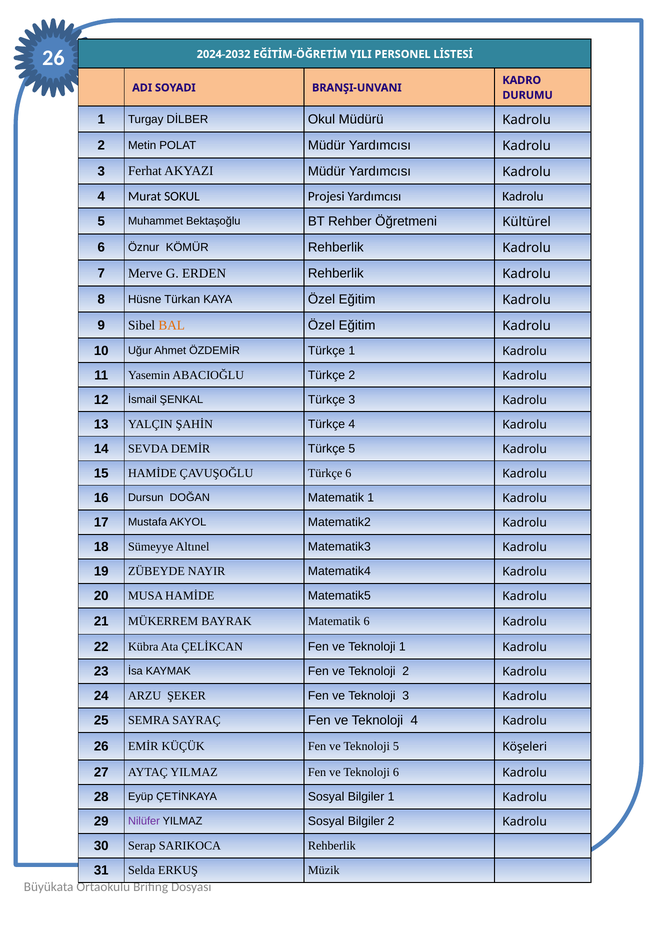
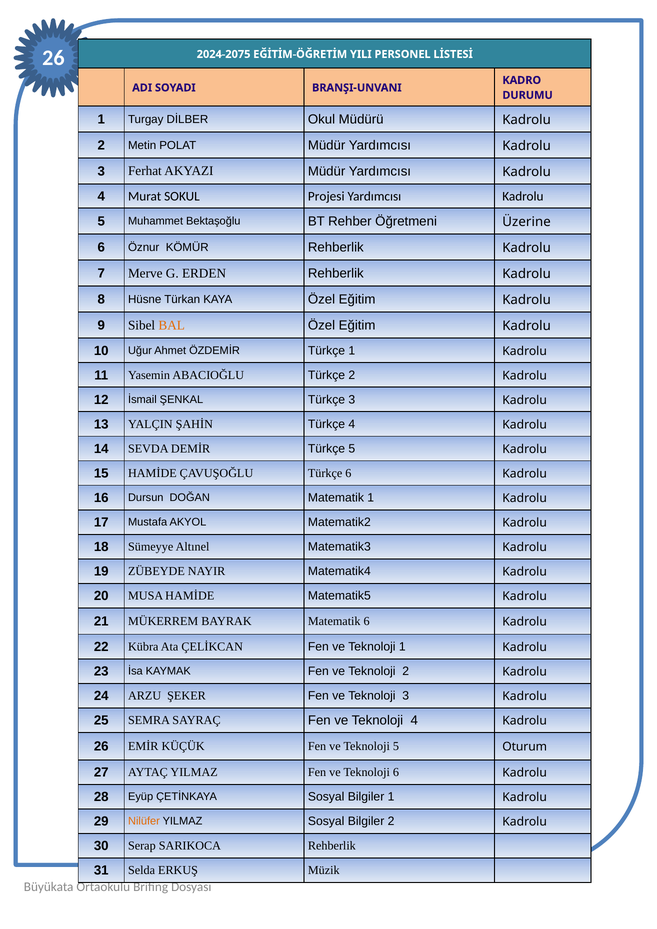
2024-2032: 2024-2032 -> 2024-2075 (224, 54)
Kültürel: Kültürel -> Üzerine (527, 222)
Köşeleri: Köşeleri -> Oturum (525, 747)
Nilüfer colour: purple -> orange (144, 821)
